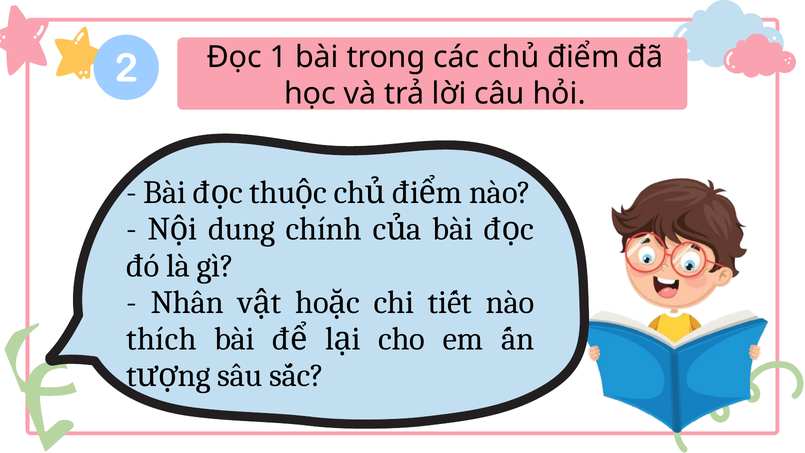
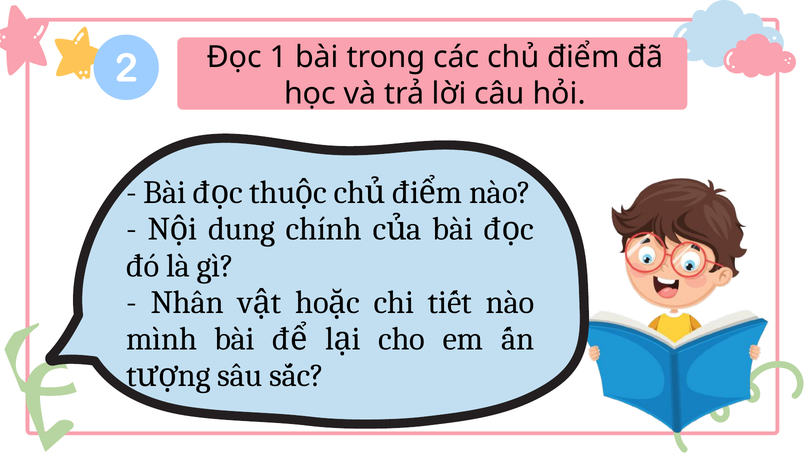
thích: thích -> mình (162, 339)
